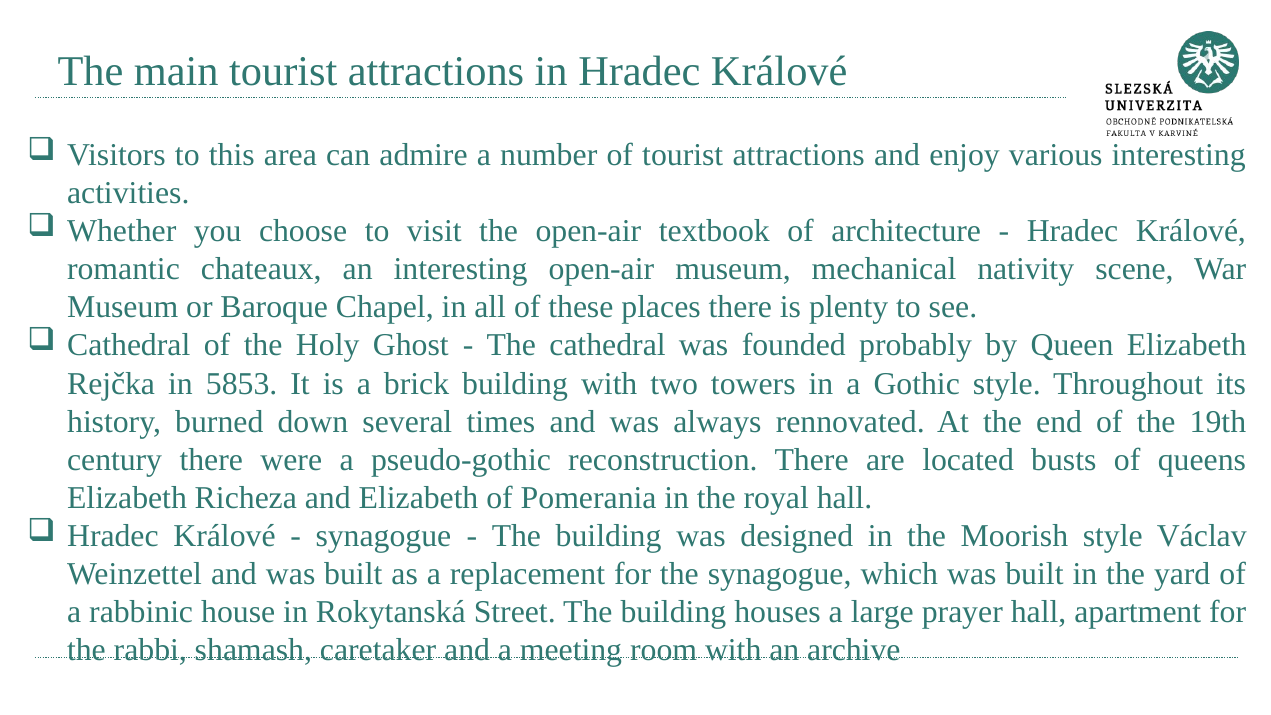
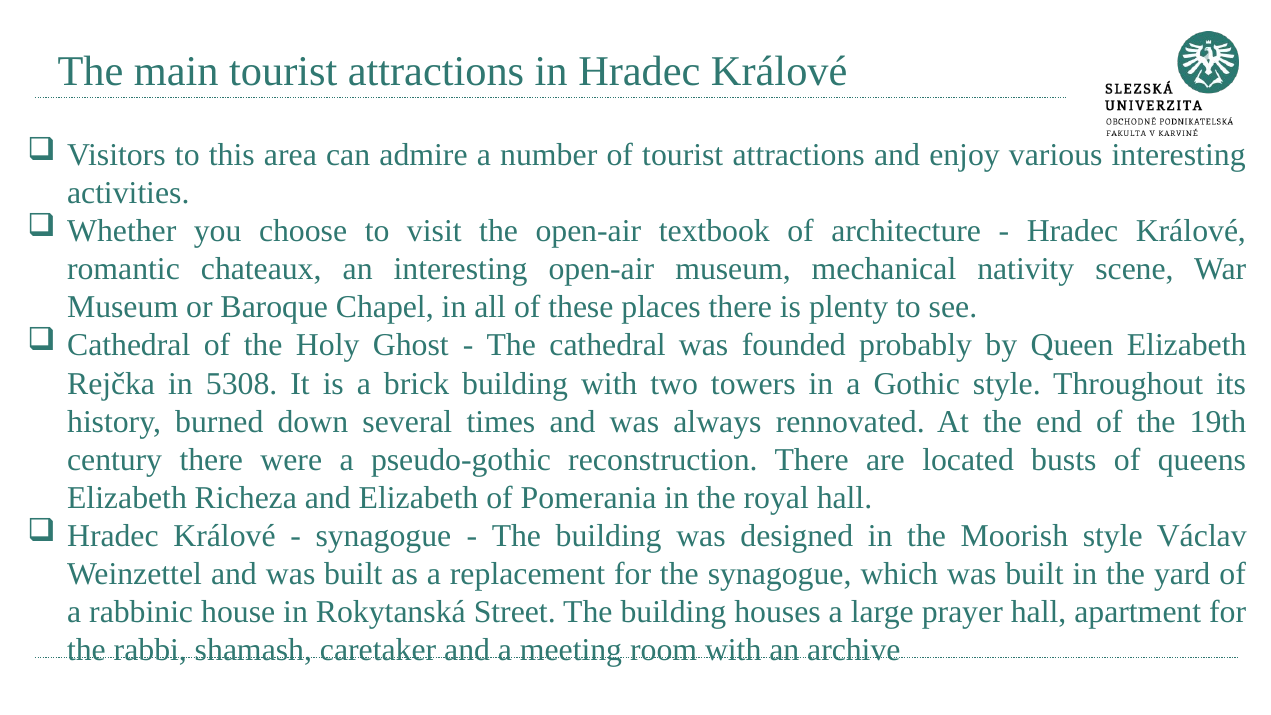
5853: 5853 -> 5308 (242, 384)
